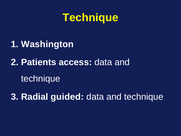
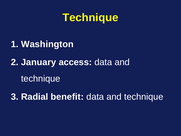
Patients: Patients -> January (39, 62)
guided: guided -> benefit (67, 97)
